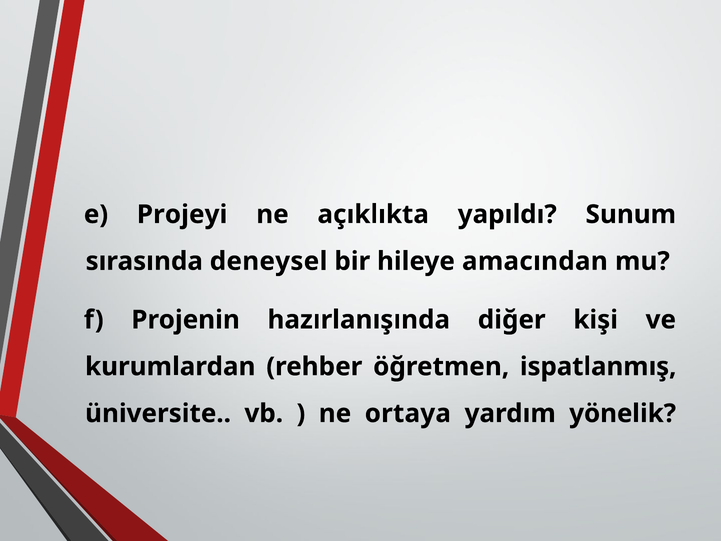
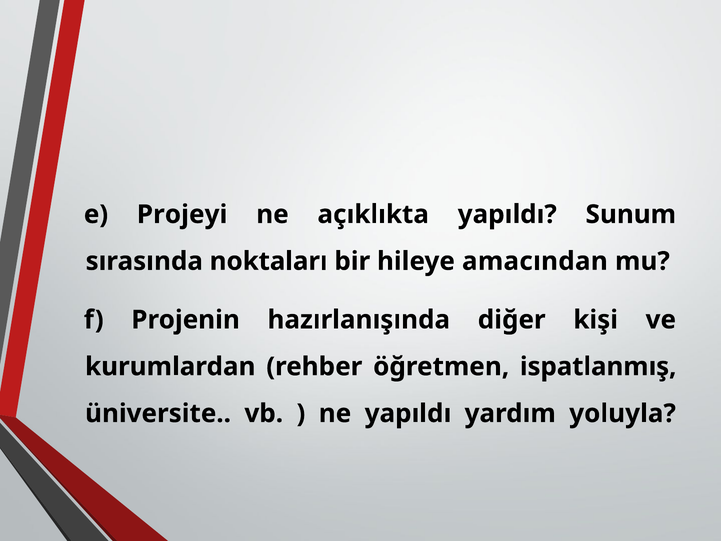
deneysel: deneysel -> noktaları (269, 261)
ne ortaya: ortaya -> yapıldı (408, 413)
yönelik: yönelik -> yoluyla (623, 413)
